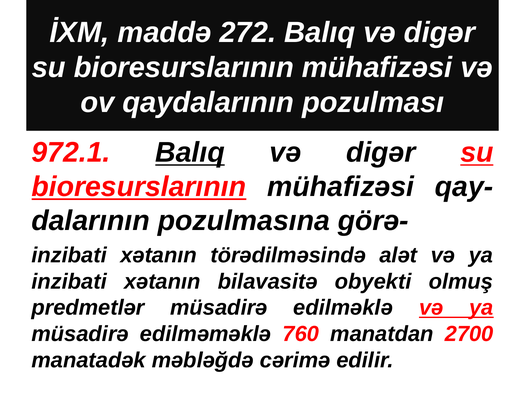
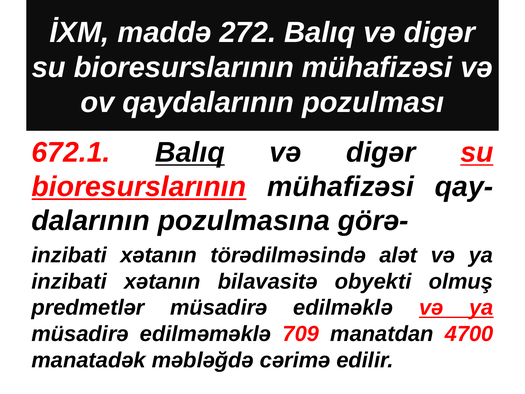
972.1: 972.1 -> 672.1 (71, 152)
760: 760 -> 709 (301, 334)
2700: 2700 -> 4700 (469, 334)
